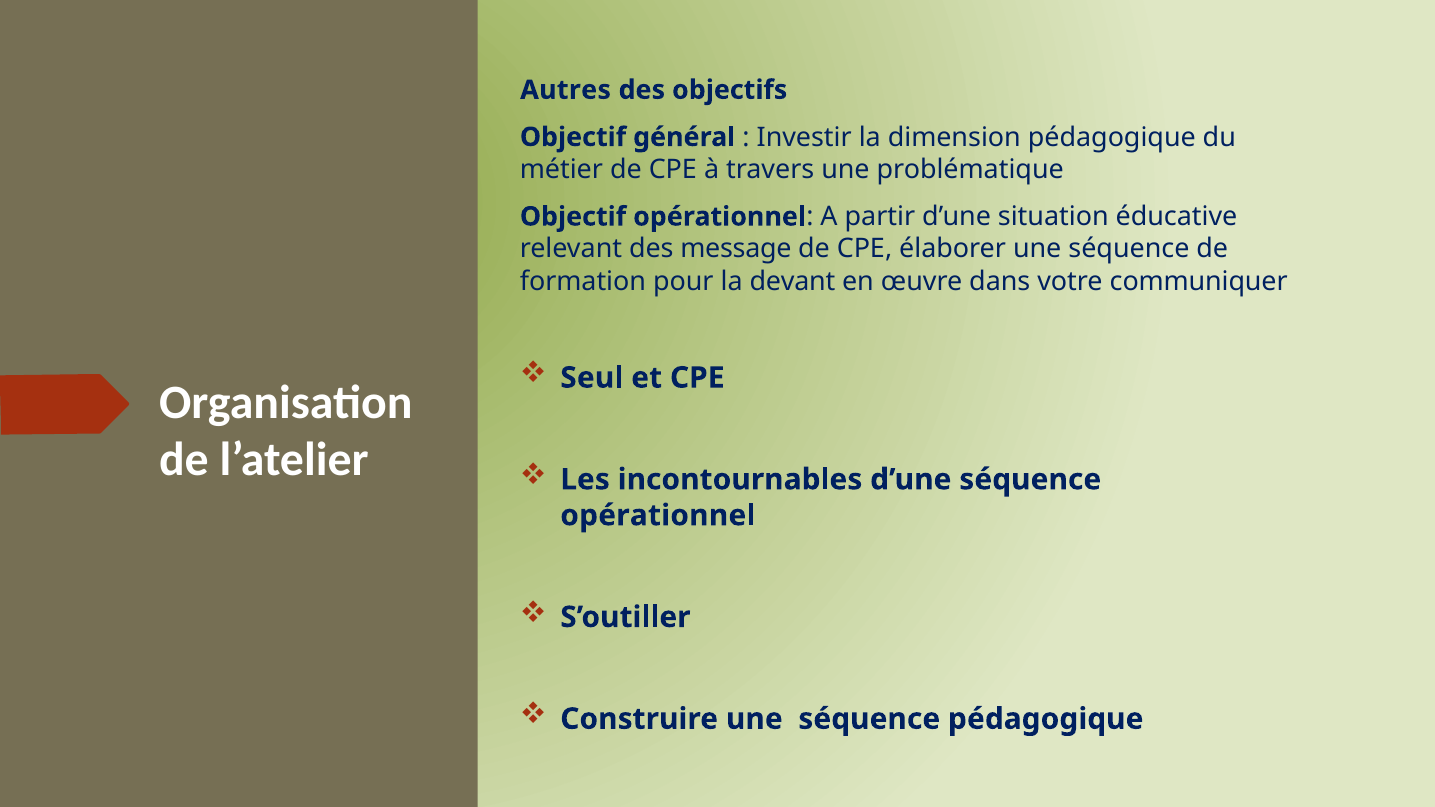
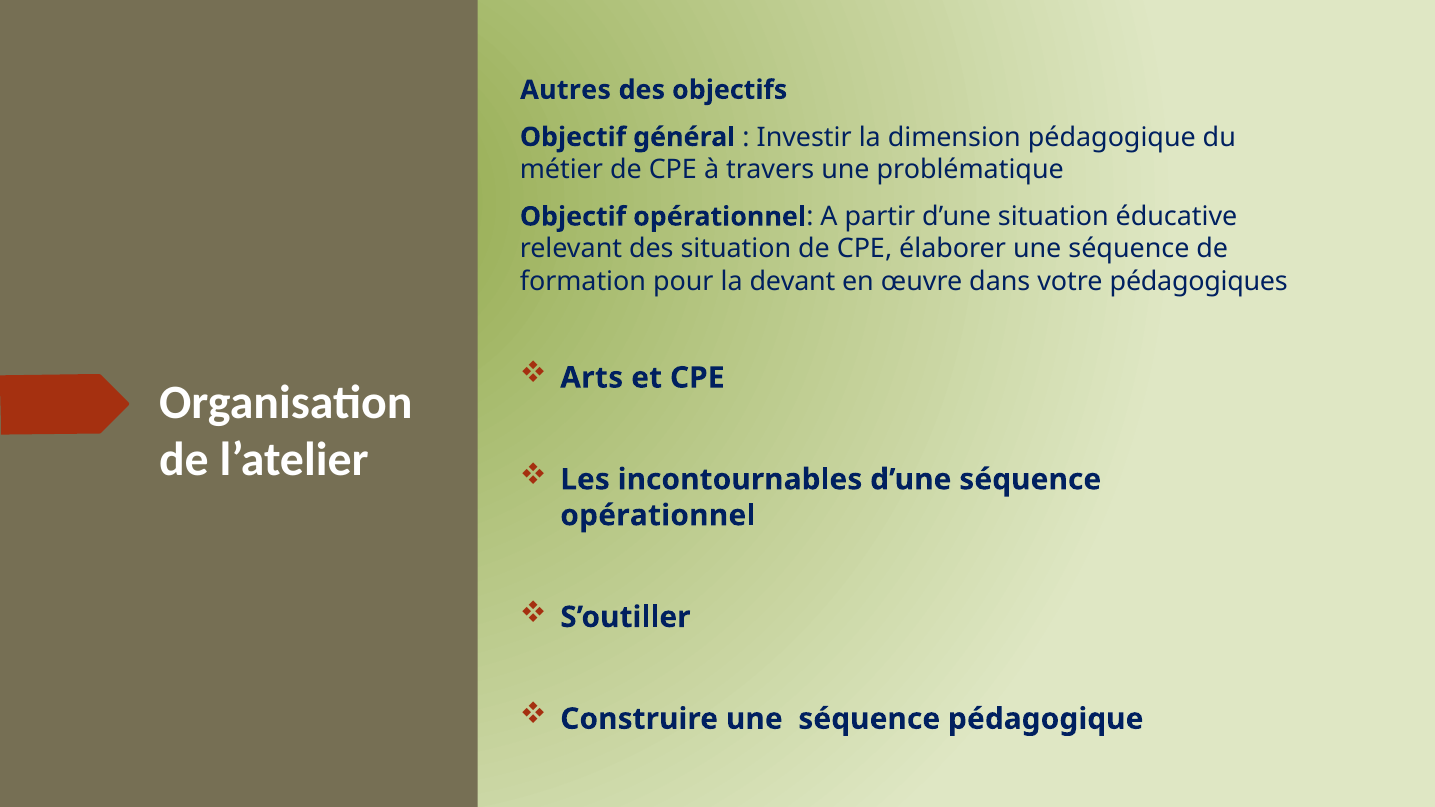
des message: message -> situation (736, 249)
communiquer: communiquer -> pédagogiques (1199, 281)
Seul: Seul -> Arts (592, 378)
